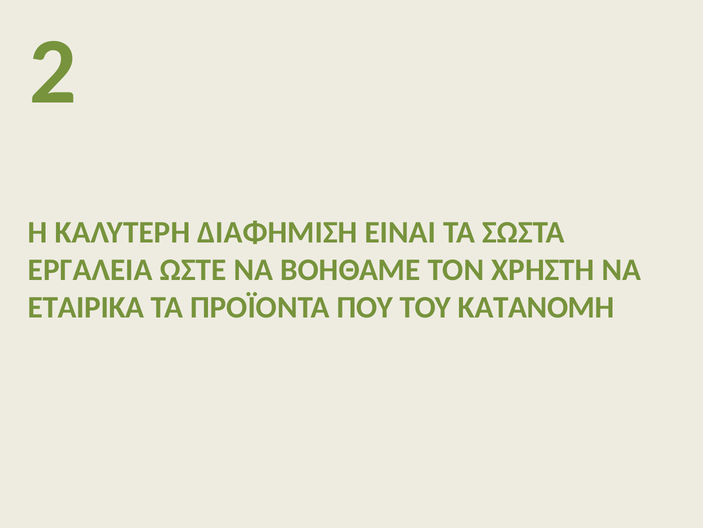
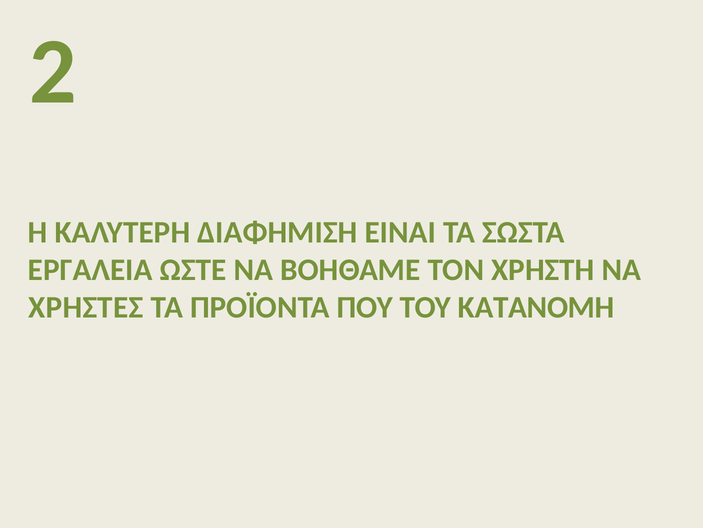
ΕΤΑΙΡΙΚΑ: ΕΤΑΙΡΙΚΑ -> ΧΡΗΣΤΕΣ (86, 307)
